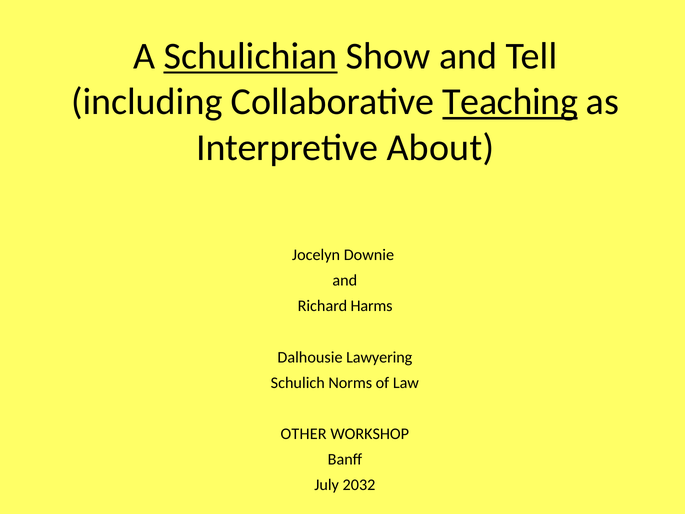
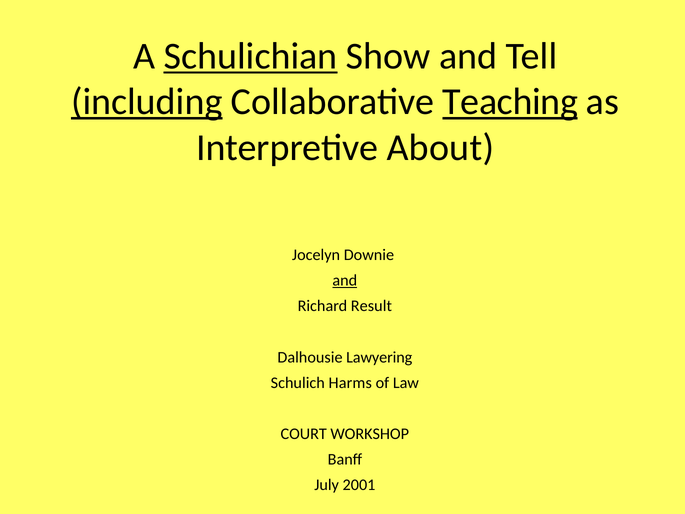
including underline: none -> present (147, 102)
and underline: none -> present (345, 280)
Harms: Harms -> Result (371, 306)
Norms: Norms -> Harms (350, 383)
OTHER: OTHER -> COURT (304, 434)
2032: 2032 -> 2001 (359, 485)
